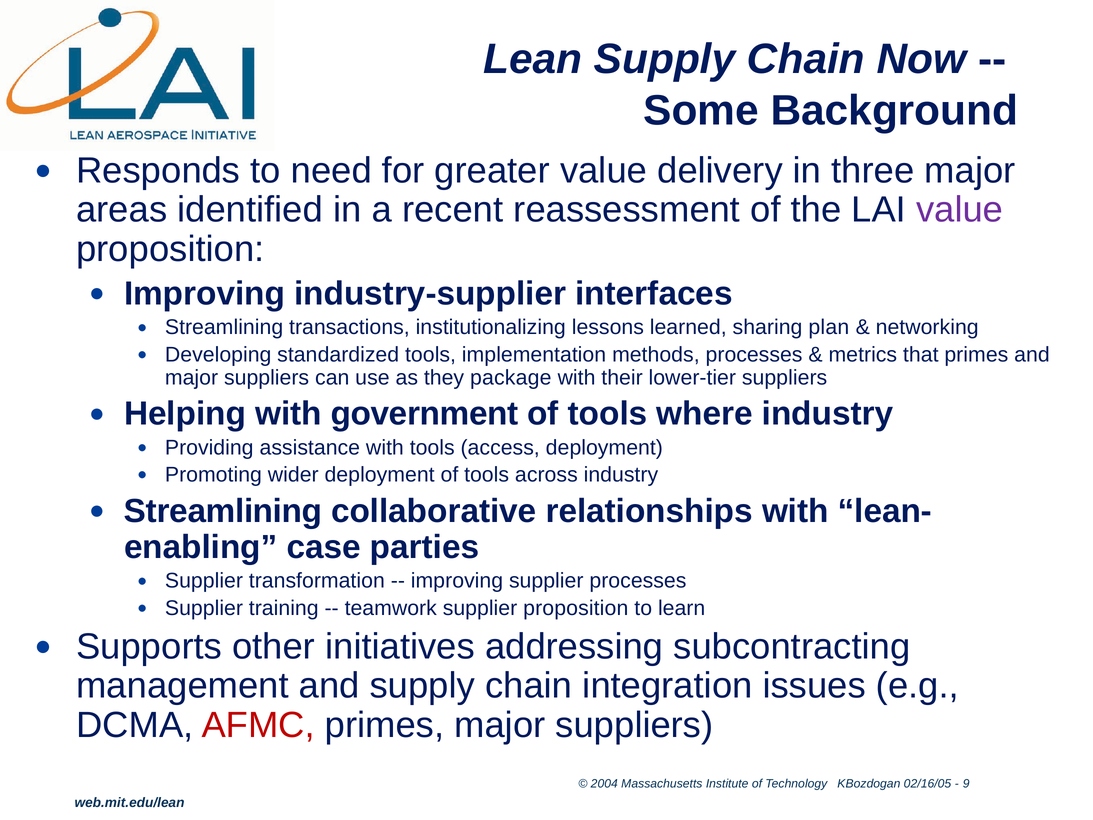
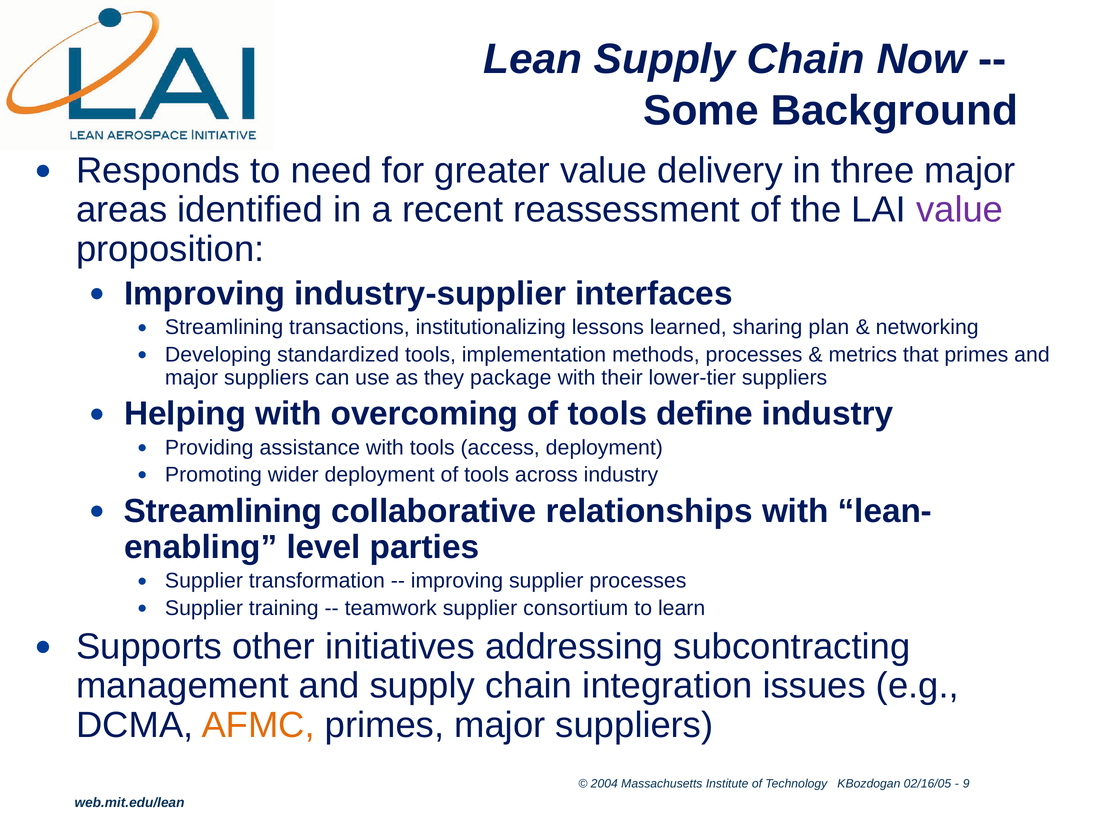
government: government -> overcoming (425, 414)
where: where -> define (705, 414)
case: case -> level (324, 547)
supplier proposition: proposition -> consortium (576, 608)
AFMC colour: red -> orange (258, 725)
